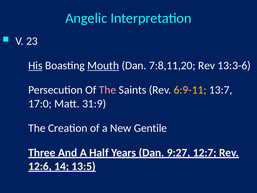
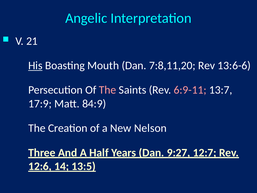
23: 23 -> 21 (32, 41)
Mouth underline: present -> none (103, 65)
13:3-6: 13:3-6 -> 13:6-6 (234, 65)
6:9-11 colour: yellow -> pink (190, 90)
17:0: 17:0 -> 17:9 (40, 104)
31:9: 31:9 -> 84:9 (94, 104)
Gentile: Gentile -> Nelson (150, 128)
